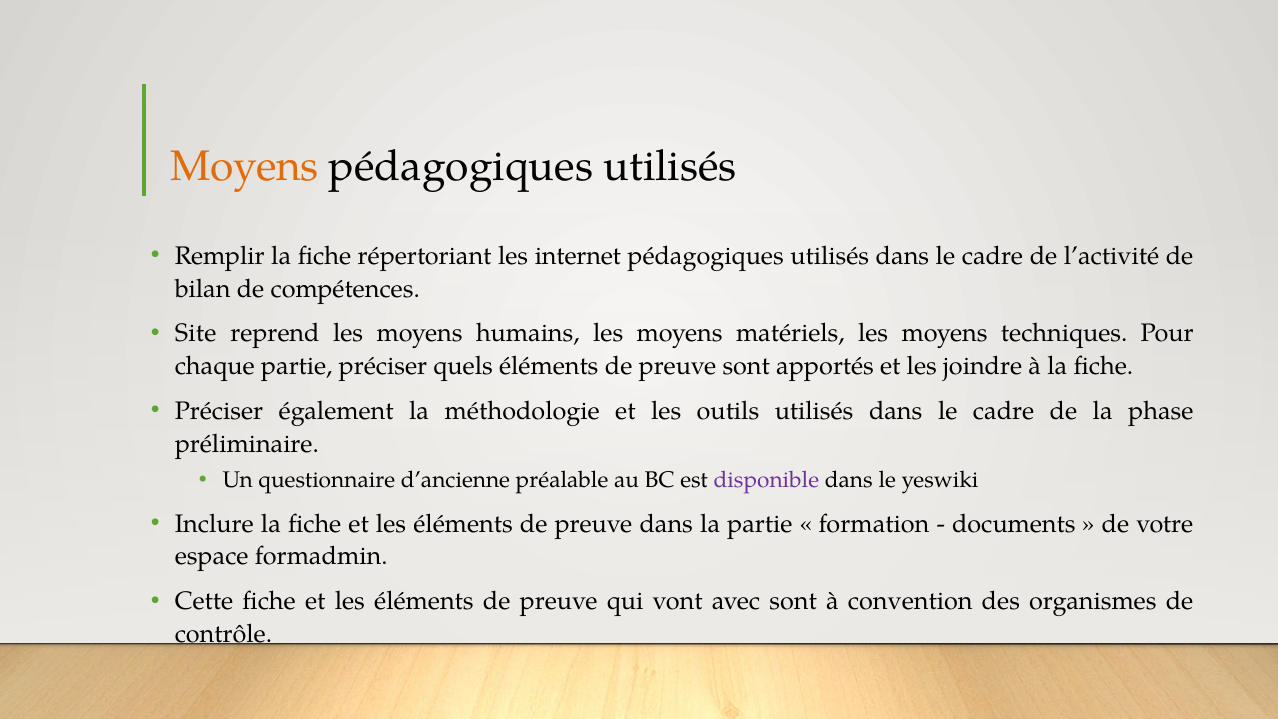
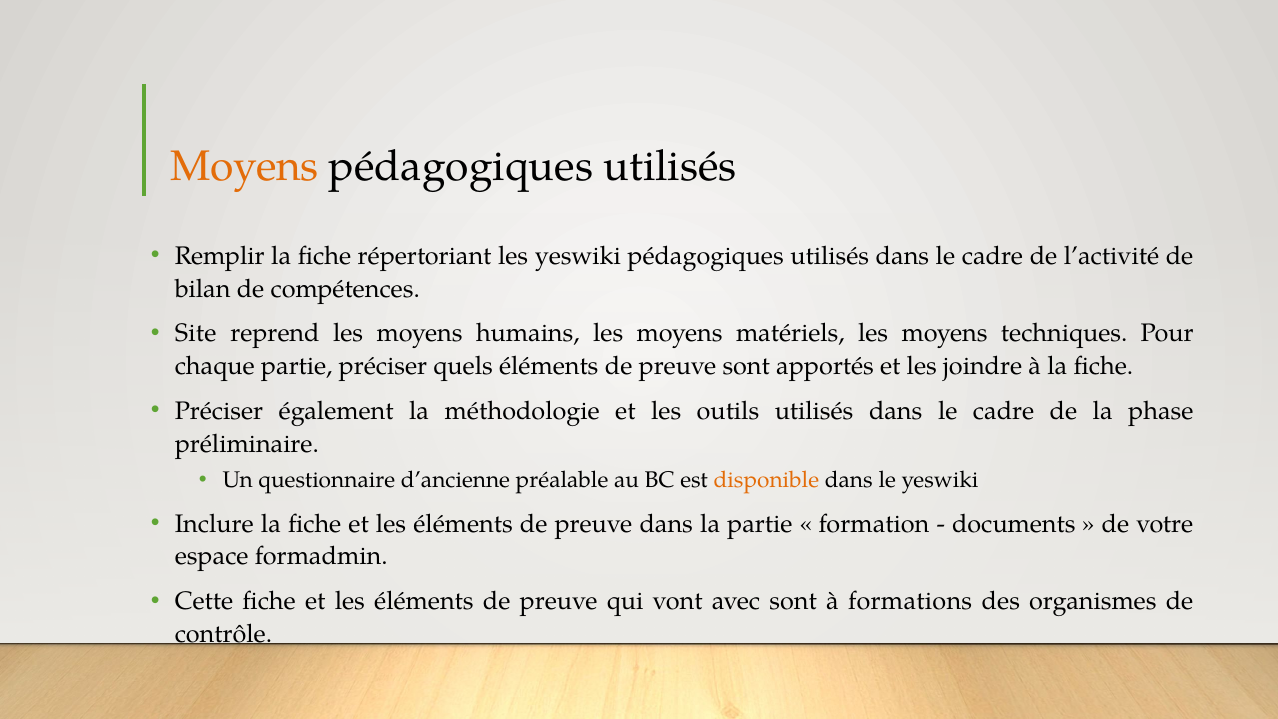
les internet: internet -> yeswiki (578, 256)
disponible colour: purple -> orange (766, 480)
convention: convention -> formations (910, 601)
